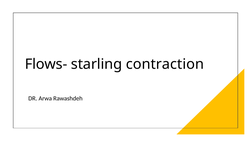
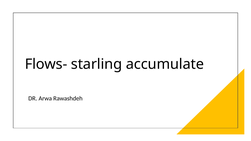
contraction: contraction -> accumulate (165, 64)
